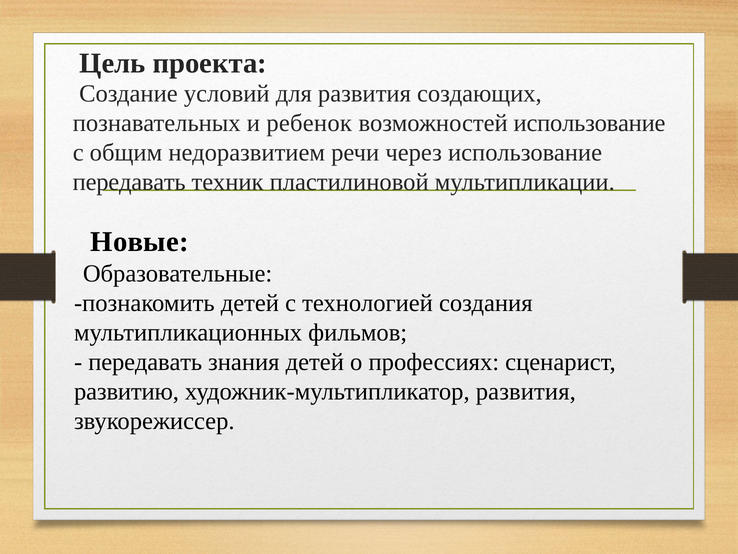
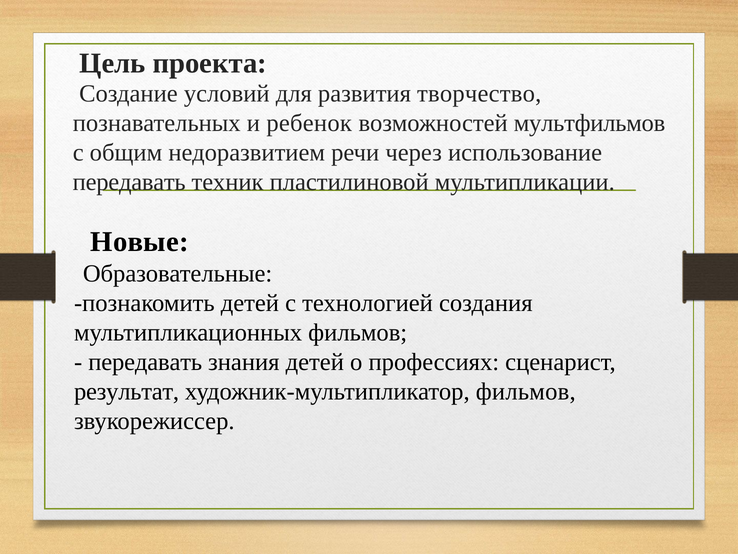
создающих: создающих -> творчество (479, 94)
возможностей использование: использование -> мультфильмов (590, 123)
развитию: развитию -> результат (127, 391)
художник-мультипликатор развития: развития -> фильмов (526, 391)
